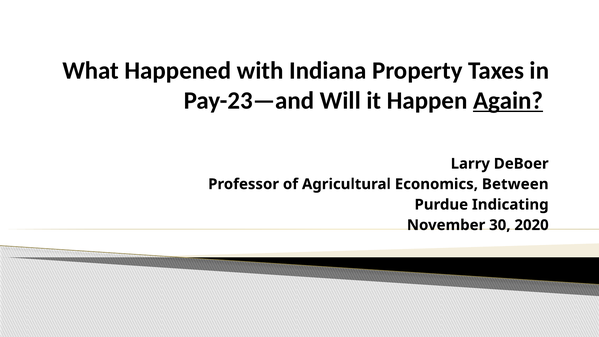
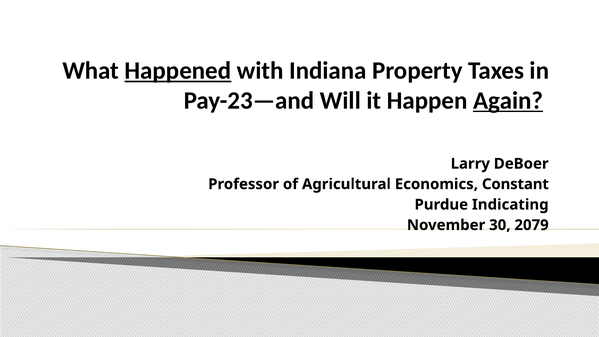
Happened underline: none -> present (178, 71)
Between: Between -> Constant (515, 184)
2020: 2020 -> 2079 (532, 225)
